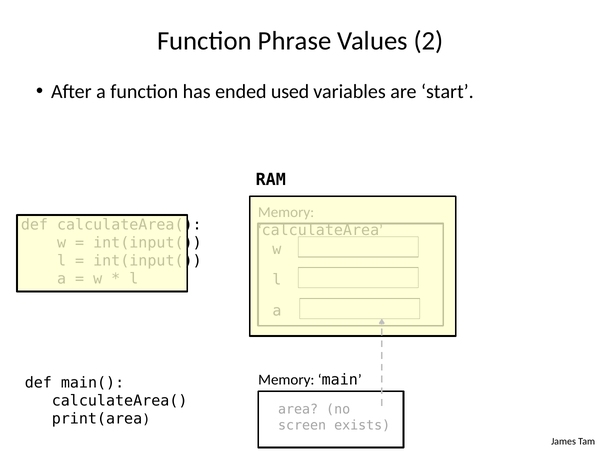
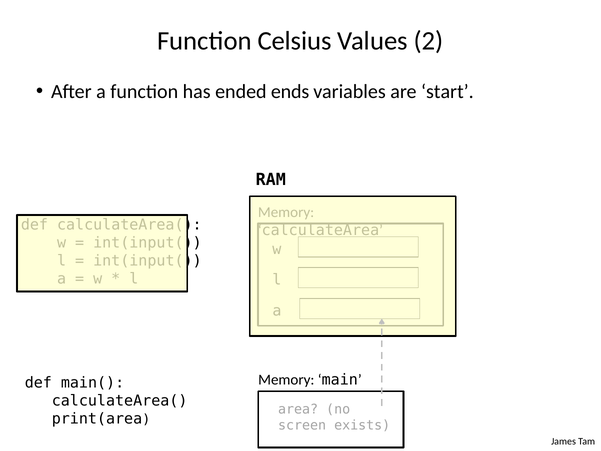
Phrase: Phrase -> Celsius (295, 41)
used: used -> ends (290, 92)
